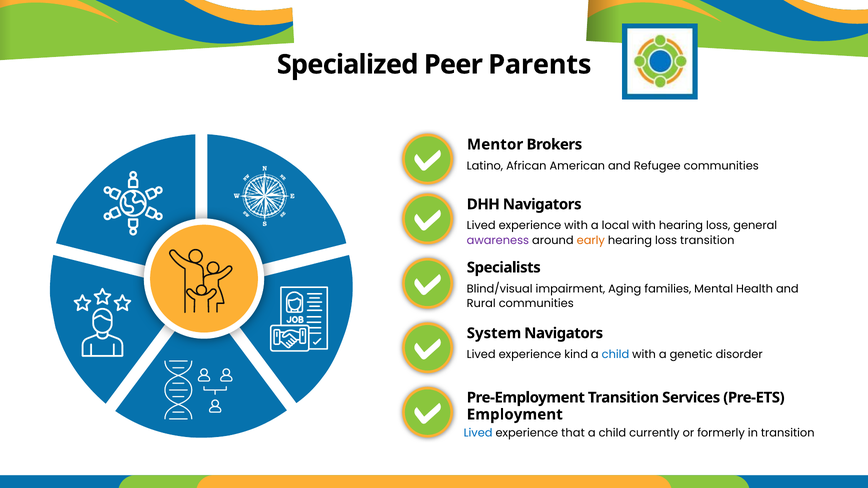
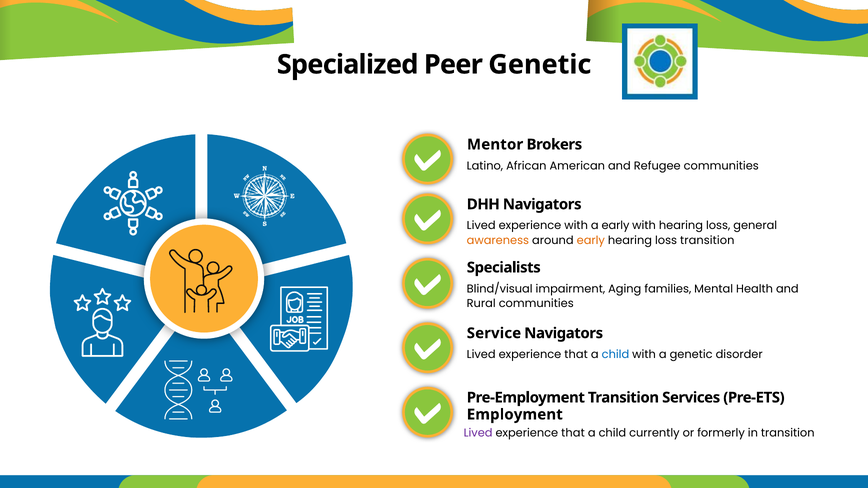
Peer Parents: Parents -> Genetic (540, 65)
a local: local -> early (616, 226)
awareness colour: purple -> orange (498, 241)
System: System -> Service (494, 333)
kind: kind -> that (576, 355)
Lived colour: blue -> purple (478, 433)
